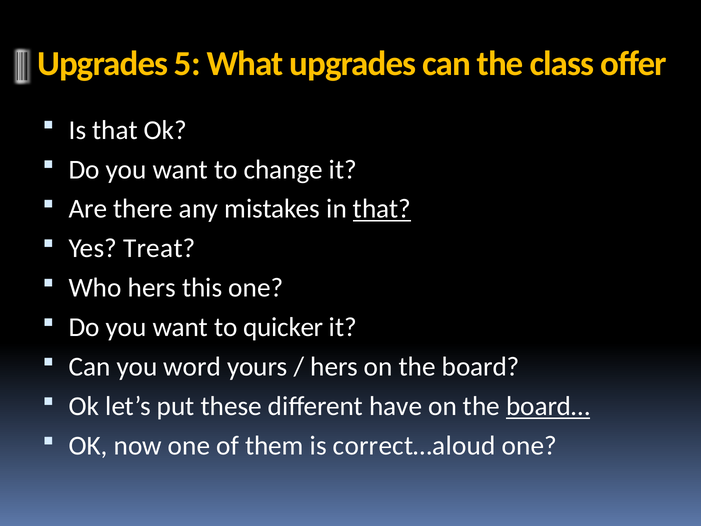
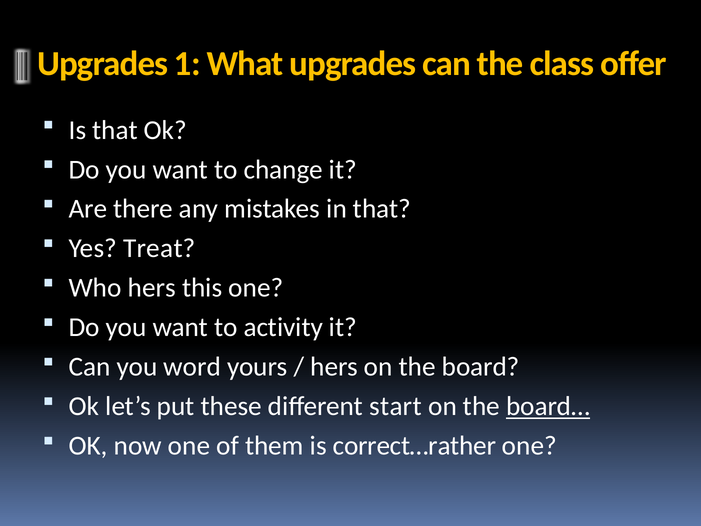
5: 5 -> 1 (187, 63)
that underline: present -> none (382, 209)
quicker: quicker -> activity (283, 327)
have: have -> start (395, 406)
correct…aloud: correct…aloud -> correct…rather (414, 446)
